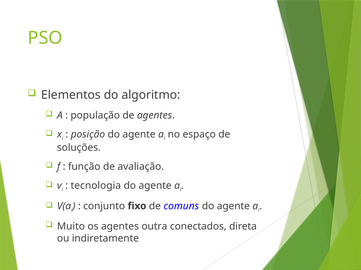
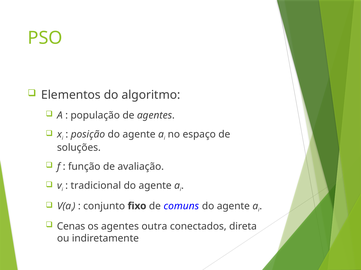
tecnologia: tecnologia -> tradicional (96, 186)
Muito: Muito -> Cenas (71, 227)
